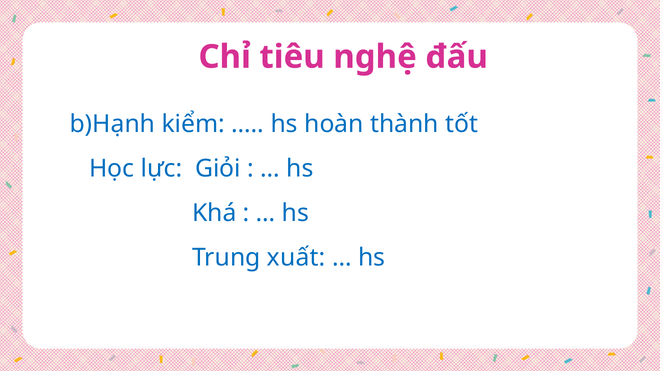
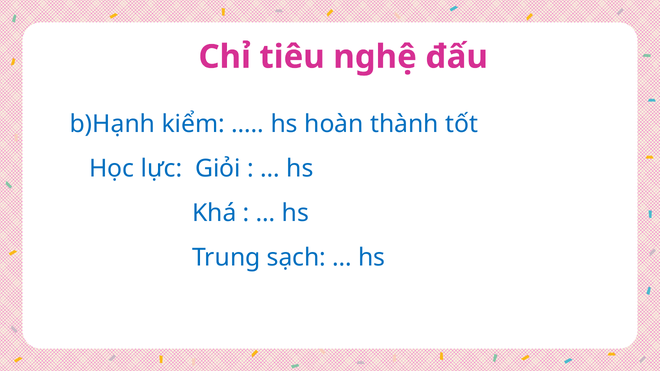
xuất: xuất -> sạch (296, 258)
